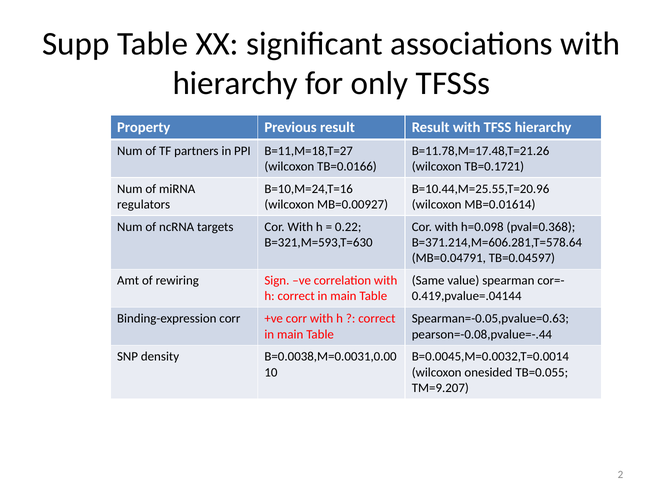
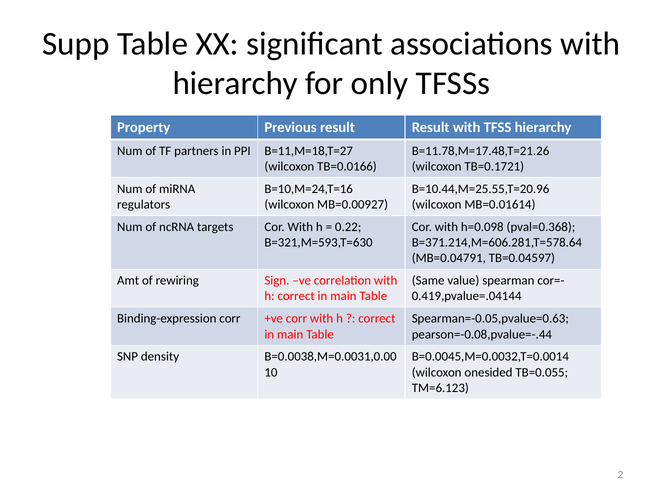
TM=9.207: TM=9.207 -> TM=6.123 (440, 388)
